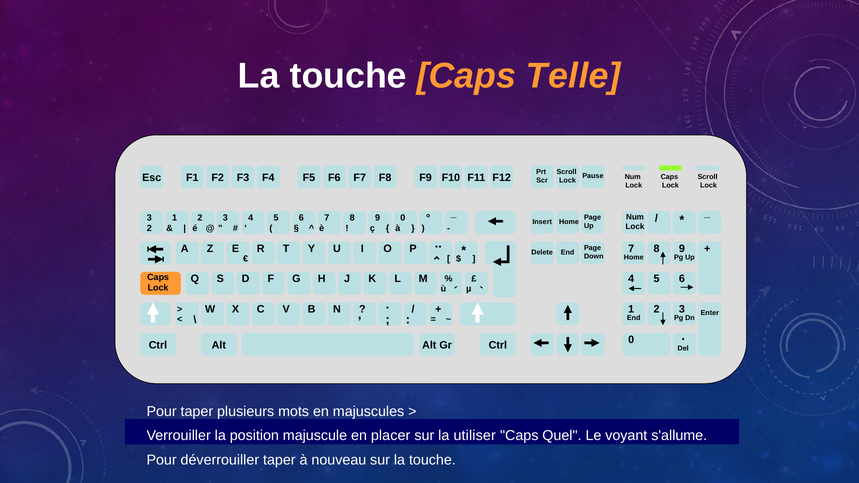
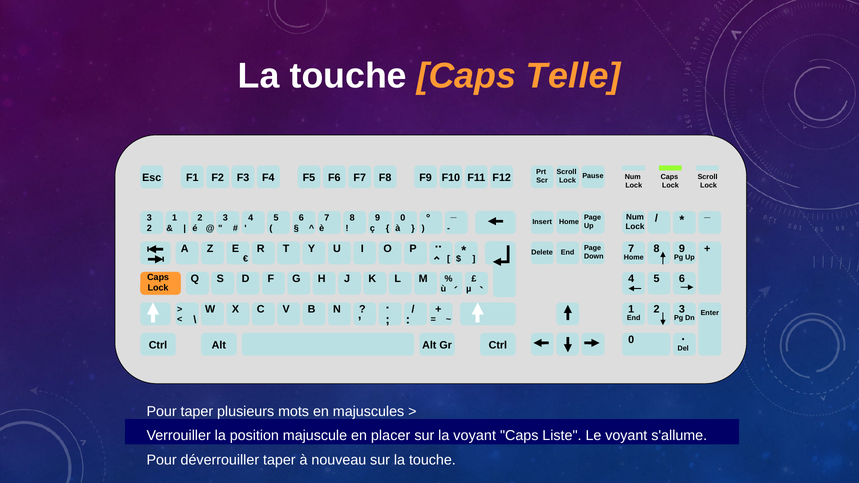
la utiliser: utiliser -> voyant (475, 436)
Quel: Quel -> Liste (562, 436)
